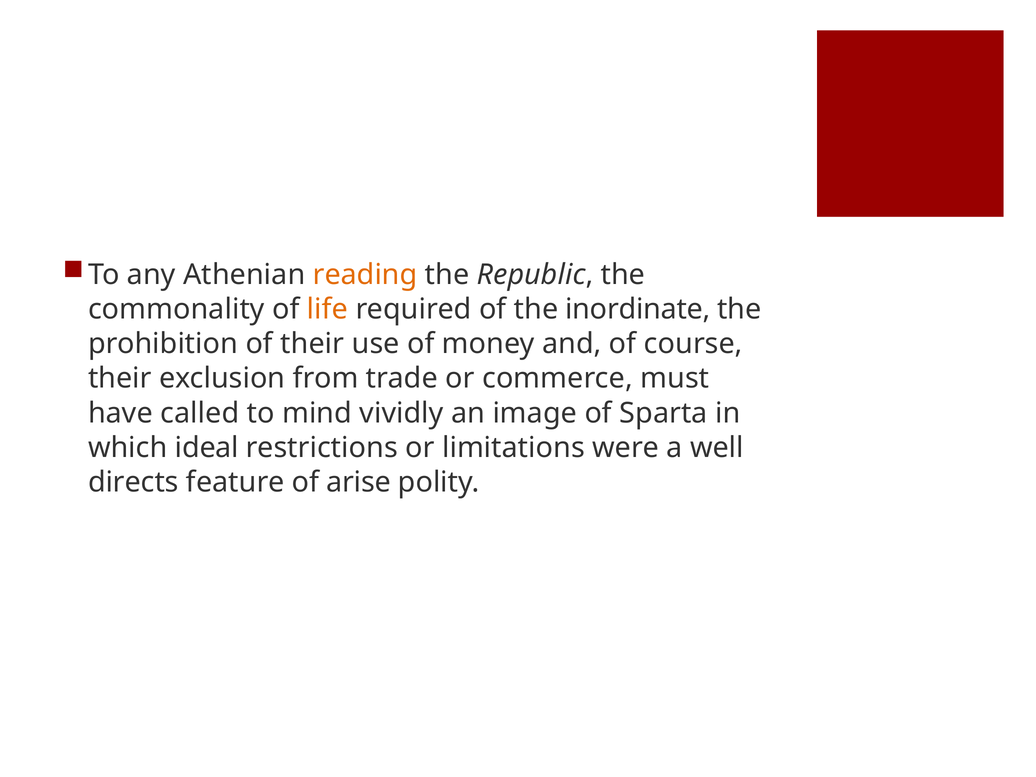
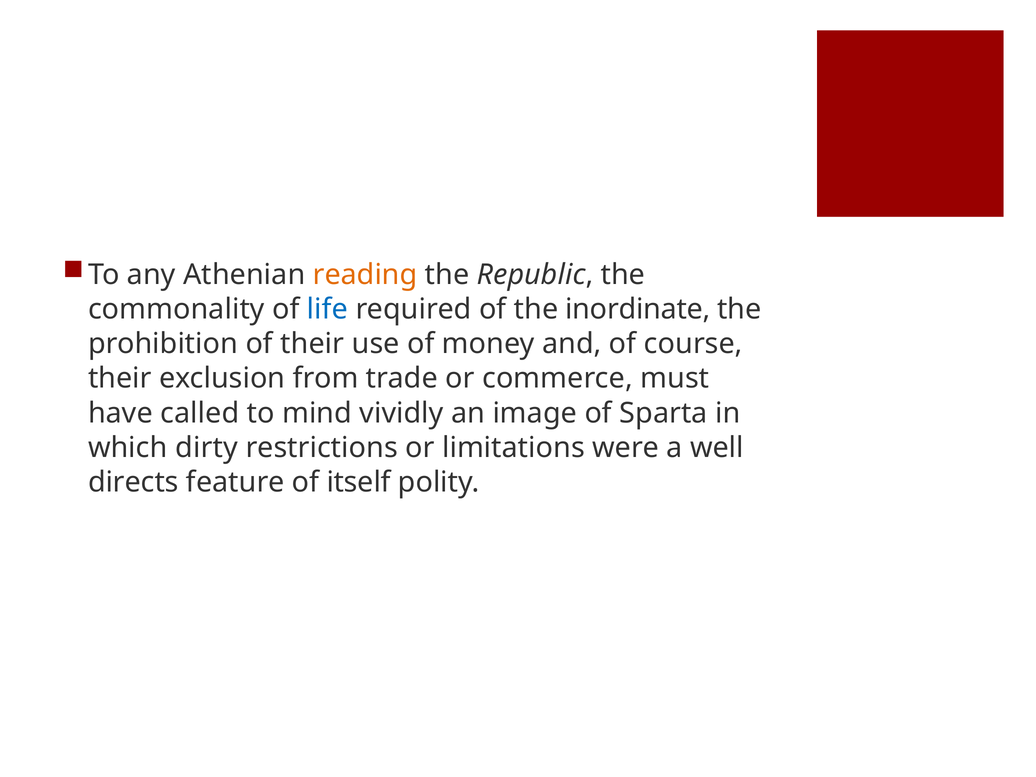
life colour: orange -> blue (327, 309)
ideal: ideal -> dirty (207, 448)
arise: arise -> itself (359, 482)
